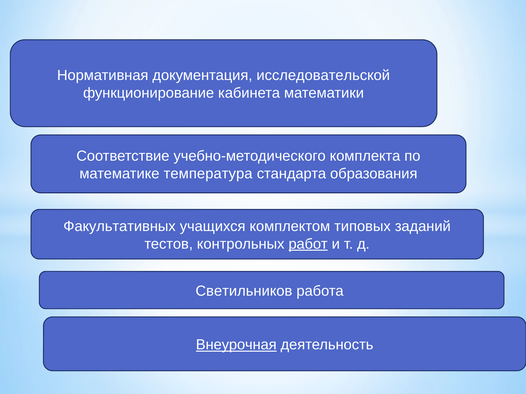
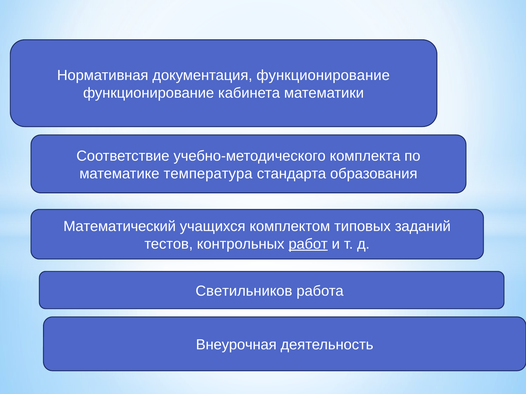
документация исследовательской: исследовательской -> функционирование (323, 76)
Факультативных: Факультативных -> Математический (120, 227)
Внеурочная underline: present -> none (236, 345)
